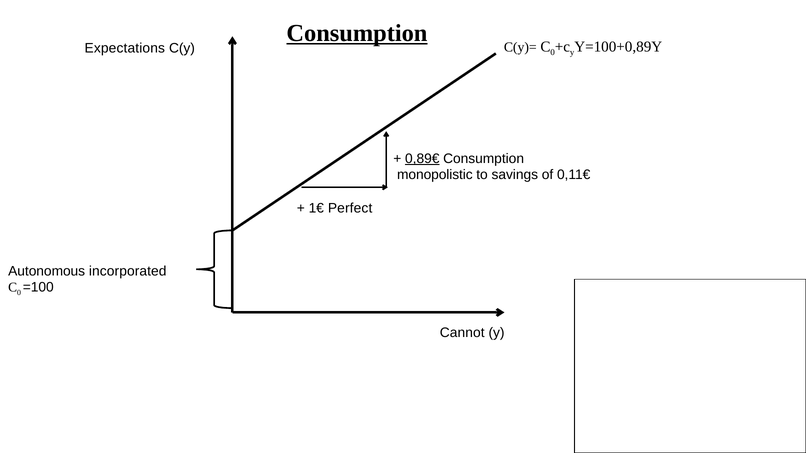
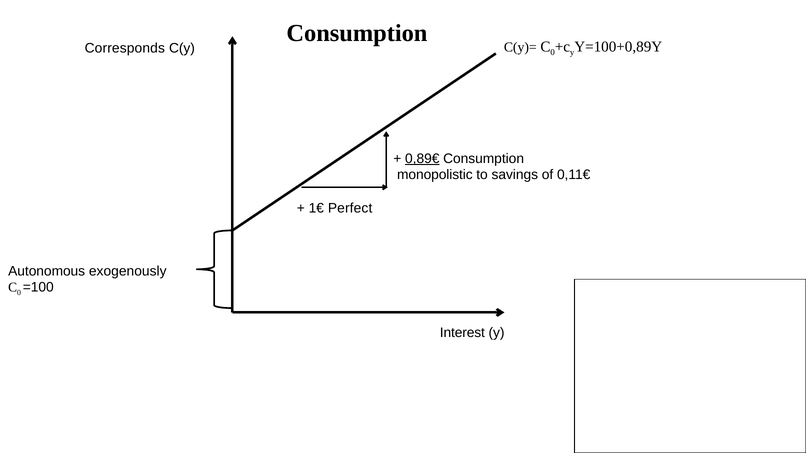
Consumption underline: present -> none (357, 33)
Expectations: Expectations -> Corresponds (125, 48)
incorporated: incorporated -> exogenously (128, 271)
Cannot: Cannot -> Interest (462, 333)
